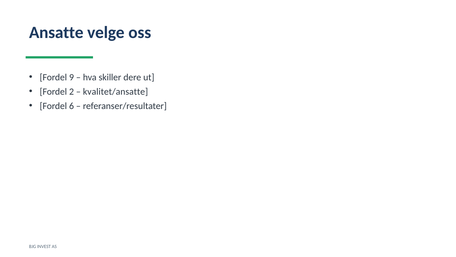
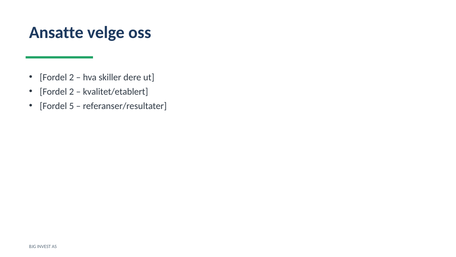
9: 9 -> 2 (72, 77)
kvalitet/ansatte: kvalitet/ansatte -> kvalitet/etablert (116, 91)
6: 6 -> 5 (72, 106)
